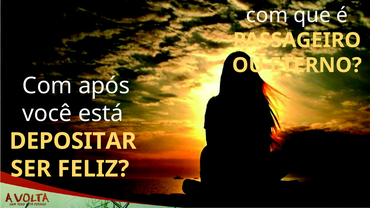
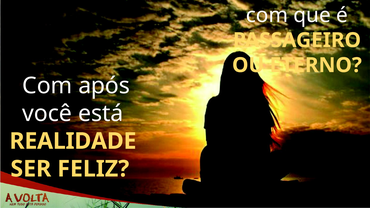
DEPOSITAR: DEPOSITAR -> REALIDADE (73, 141)
